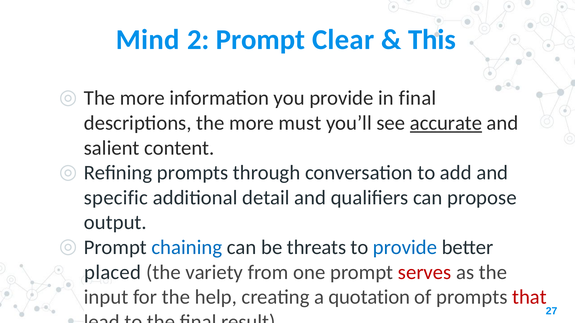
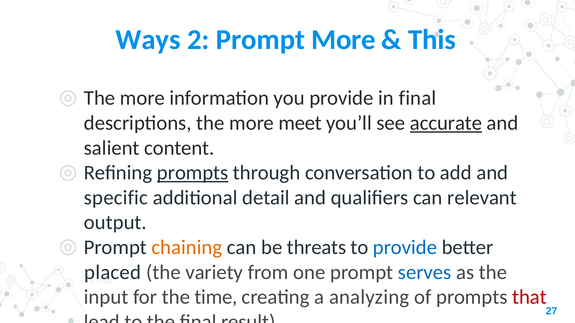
Mind: Mind -> Ways (148, 40)
Prompt Clear: Clear -> More (343, 40)
must: must -> meet (300, 123)
prompts underline: none -> present (193, 173)
propose: propose -> relevant (482, 198)
chaining colour: blue -> orange (187, 248)
serves colour: red -> blue (425, 273)
help: help -> time (216, 297)
quotation: quotation -> analyzing (369, 297)
